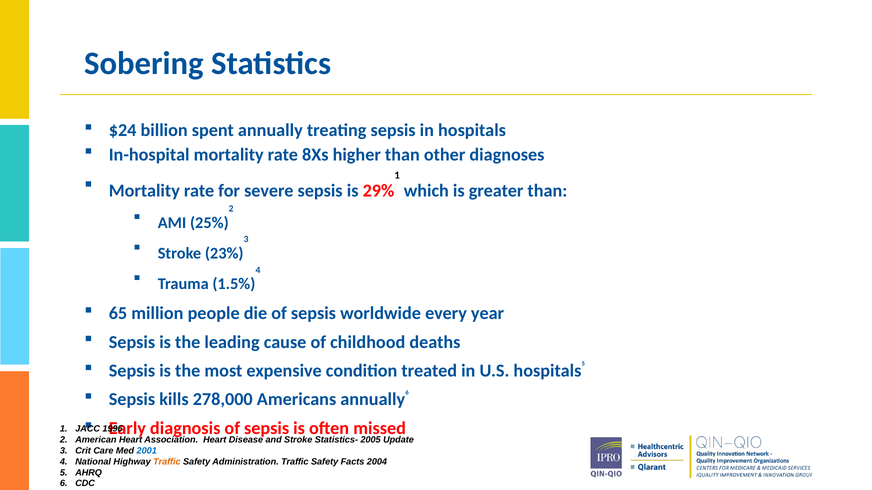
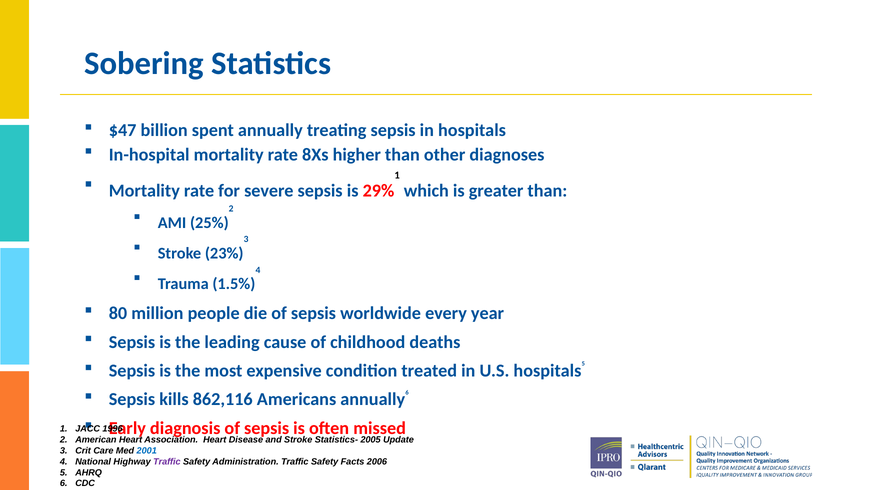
$24: $24 -> $47 (123, 131)
65: 65 -> 80 (118, 314)
278,000: 278,000 -> 862,116 (223, 400)
Traffic colour: orange -> purple (167, 462)
2004: 2004 -> 2006 (377, 462)
